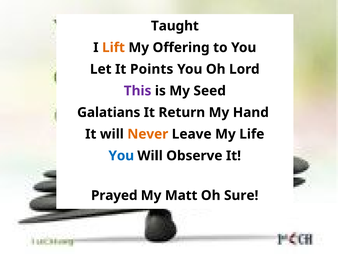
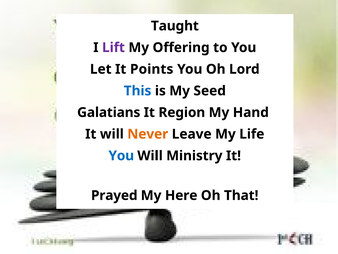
Lift colour: orange -> purple (113, 47)
This colour: purple -> blue (138, 91)
Return: Return -> Region (182, 112)
Observe: Observe -> Ministry (194, 155)
Matt: Matt -> Here (181, 195)
Sure: Sure -> That (241, 195)
